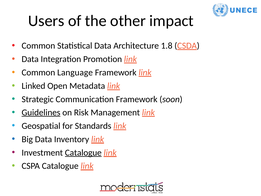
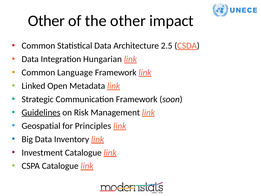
Users: Users -> Other (46, 21)
1.8: 1.8 -> 2.5 (167, 46)
Promotion: Promotion -> Hungarian (103, 59)
Standards: Standards -> Principles (93, 126)
Catalogue underline: present -> none (83, 152)
